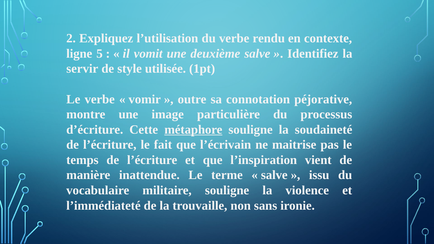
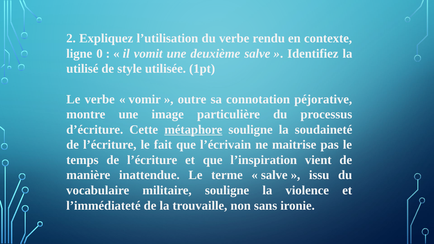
5: 5 -> 0 (100, 54)
servir: servir -> utilisé (82, 69)
